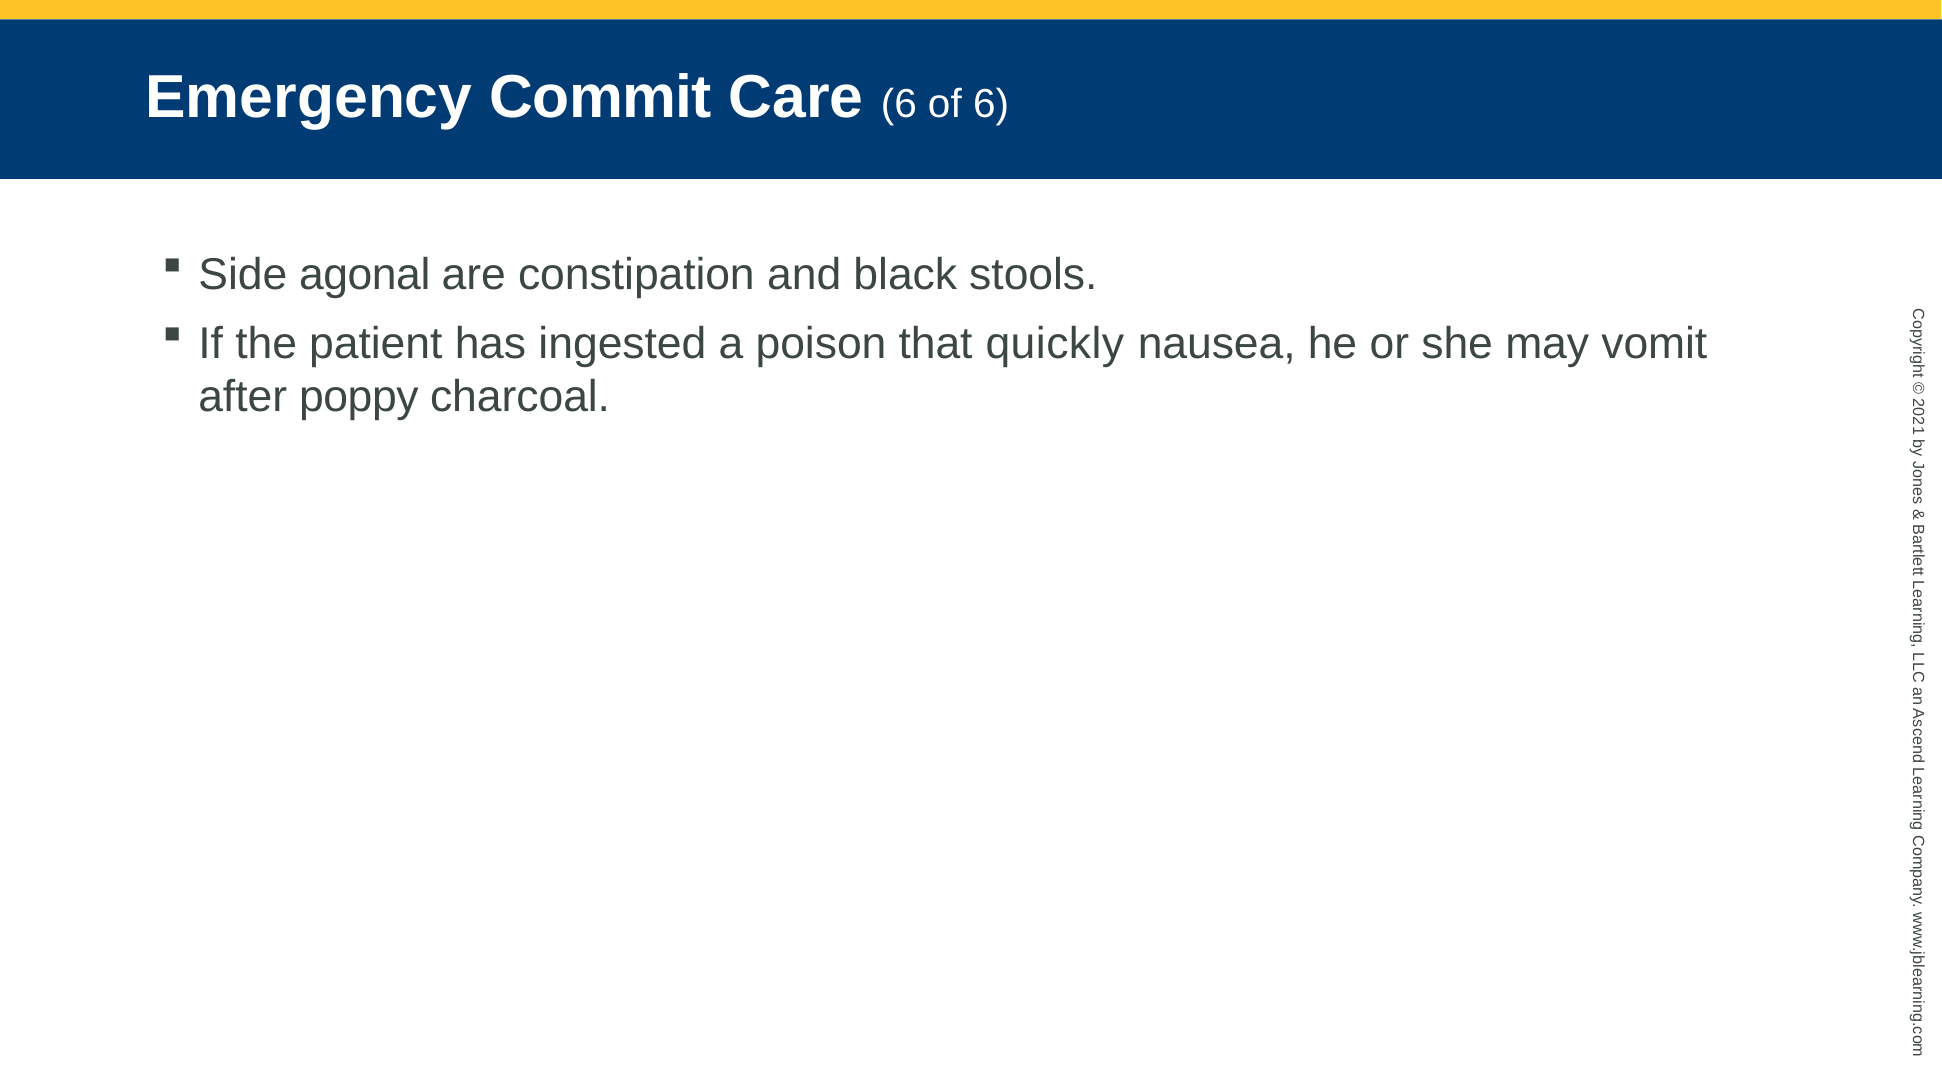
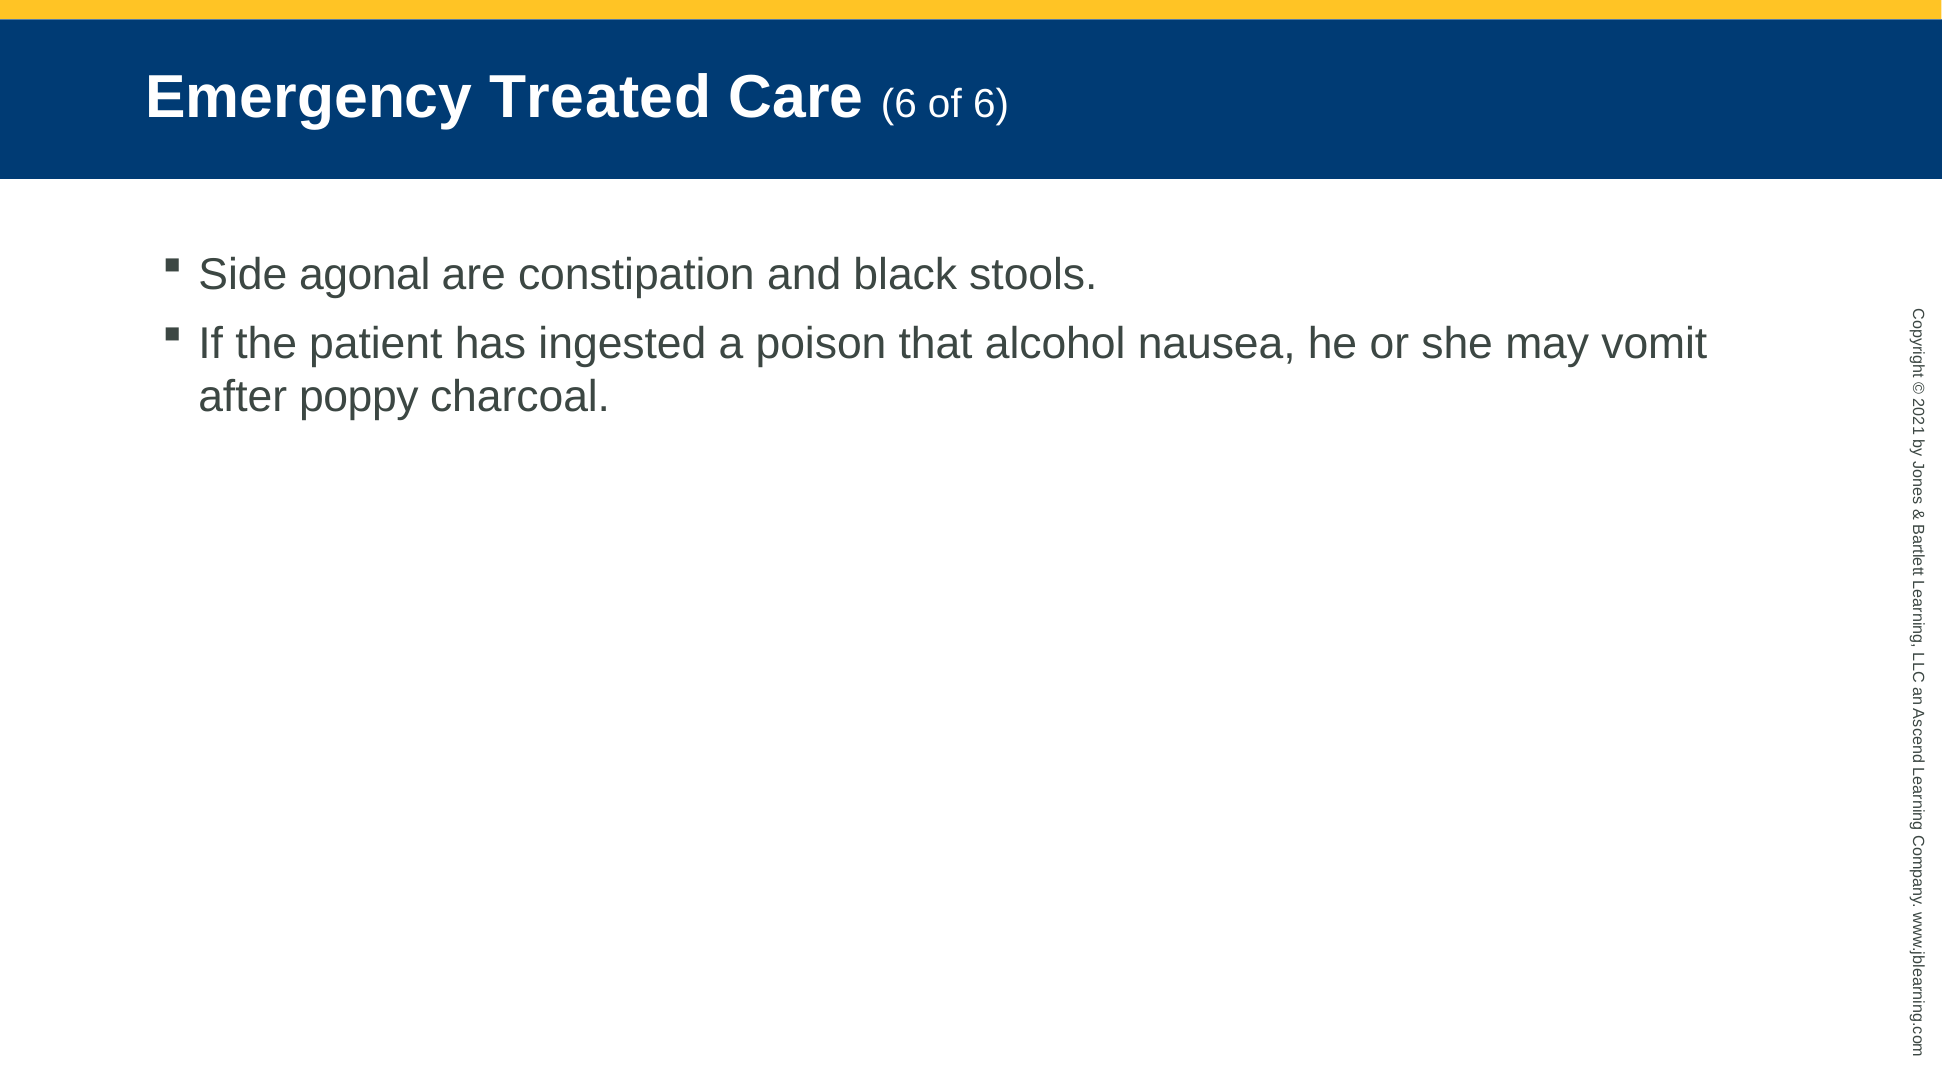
Commit: Commit -> Treated (600, 98)
quickly: quickly -> alcohol (1055, 344)
